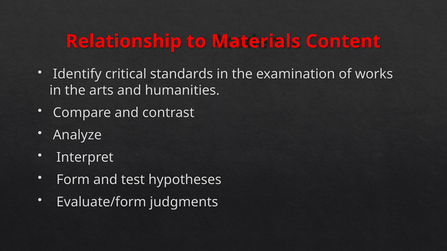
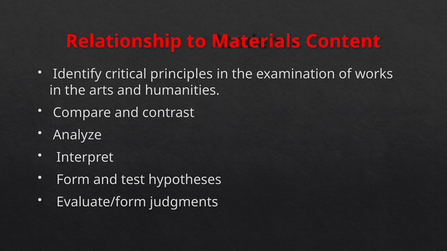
standards: standards -> principles (181, 74)
